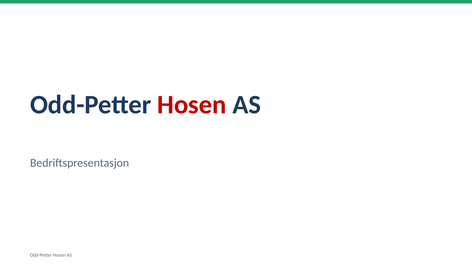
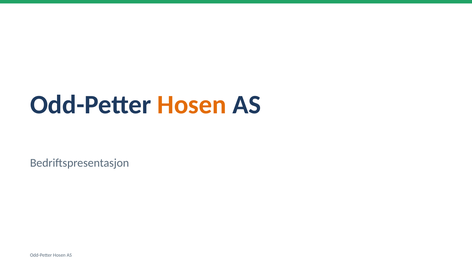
Hosen colour: red -> orange (192, 105)
